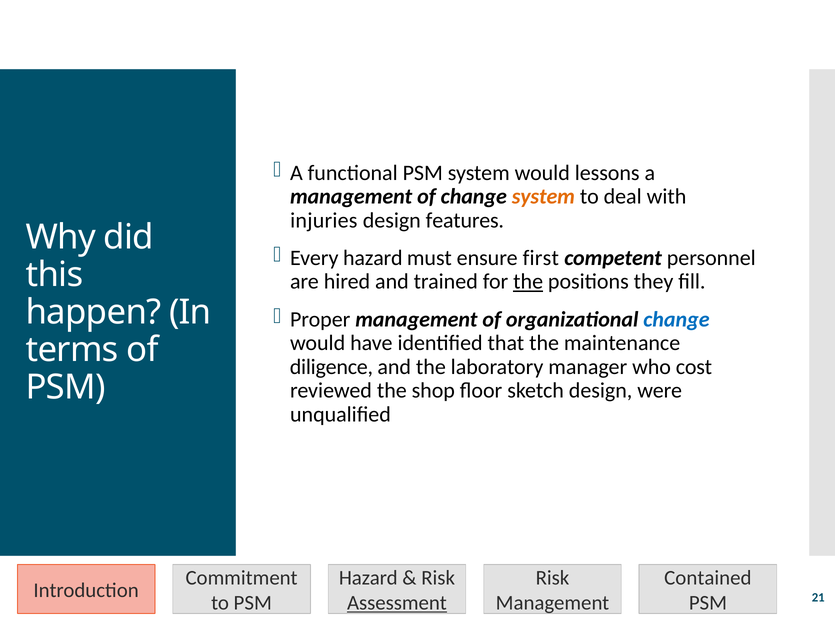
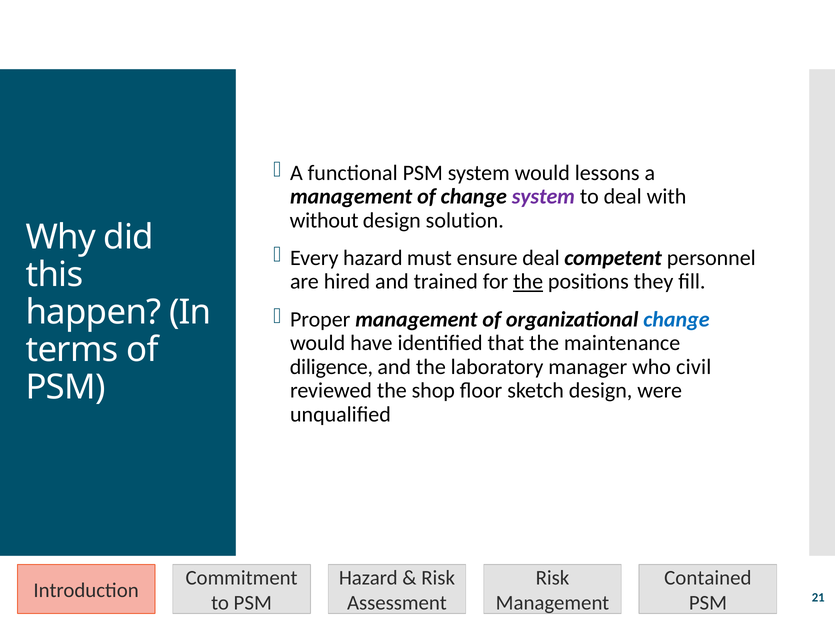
system colour: orange -> purple (543, 197)
injuries: injuries -> without (324, 220)
features: features -> solution (465, 220)
ensure first: first -> deal (541, 258)
cost: cost -> civil (694, 367)
Assessment underline: present -> none (397, 603)
